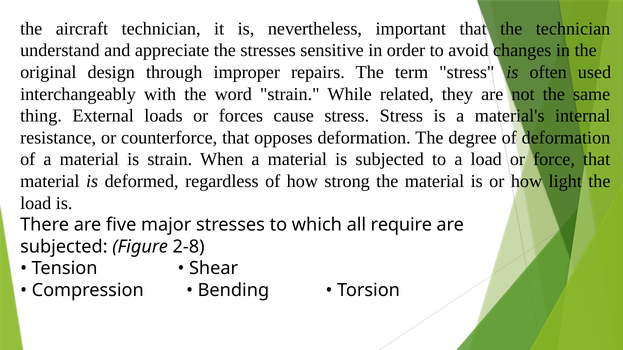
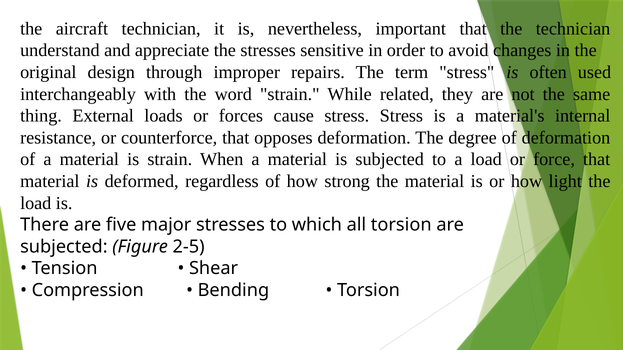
all require: require -> torsion (401, 225)
2-8: 2-8 -> 2-5 (189, 247)
